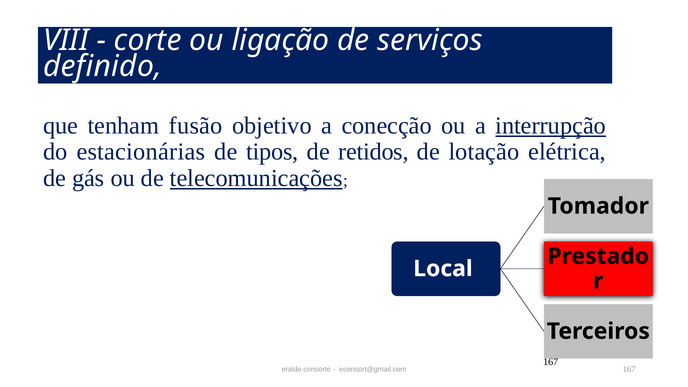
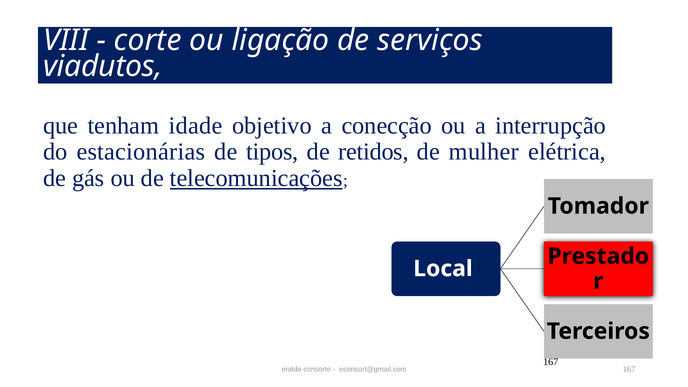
definido: definido -> viadutos (103, 66)
fusão: fusão -> idade (196, 126)
interrupção underline: present -> none (551, 126)
lotação: lotação -> mulher (484, 152)
